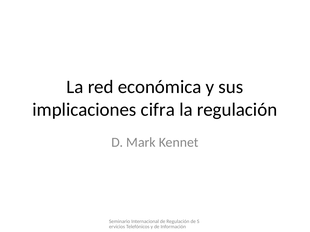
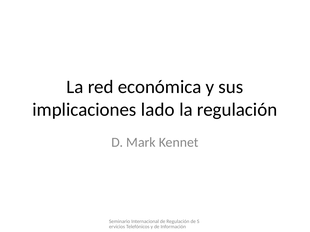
cifra: cifra -> lado (158, 110)
